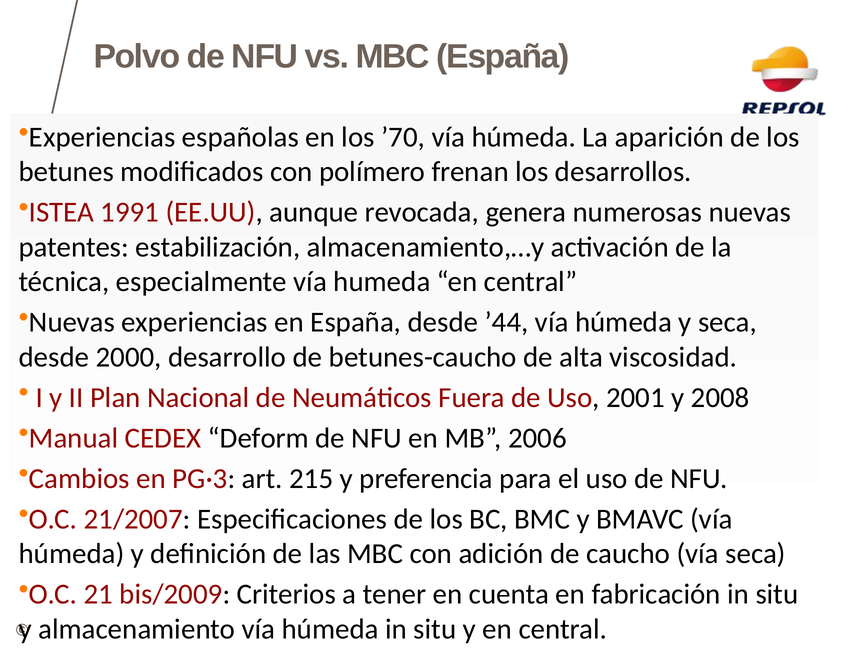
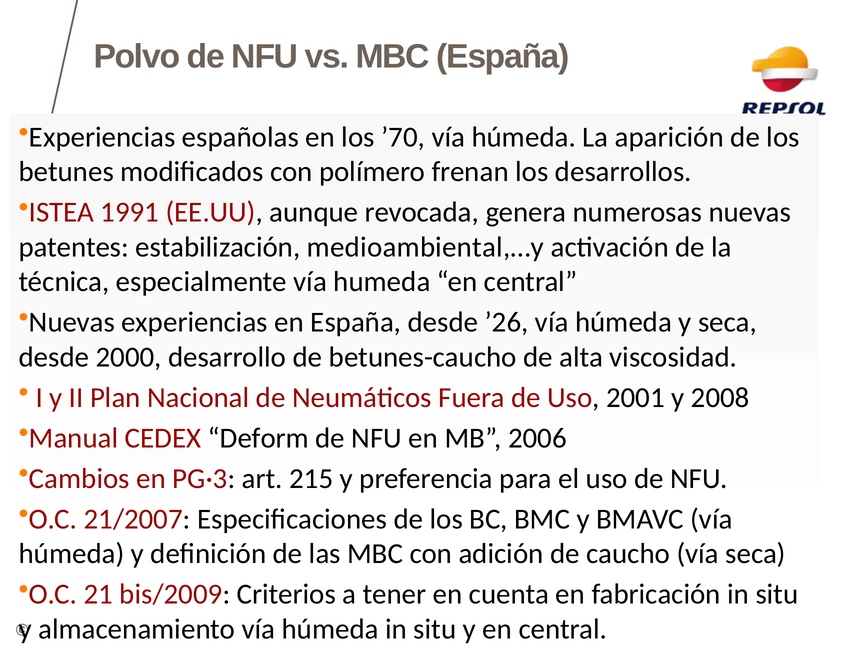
almacenamiento,…y: almacenamiento,…y -> medioambiental,…y (425, 247)
’44: ’44 -> ’26 (507, 322)
